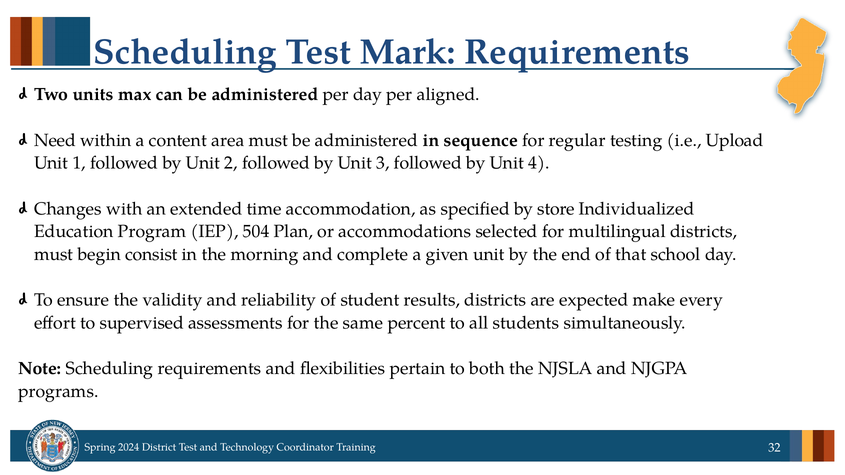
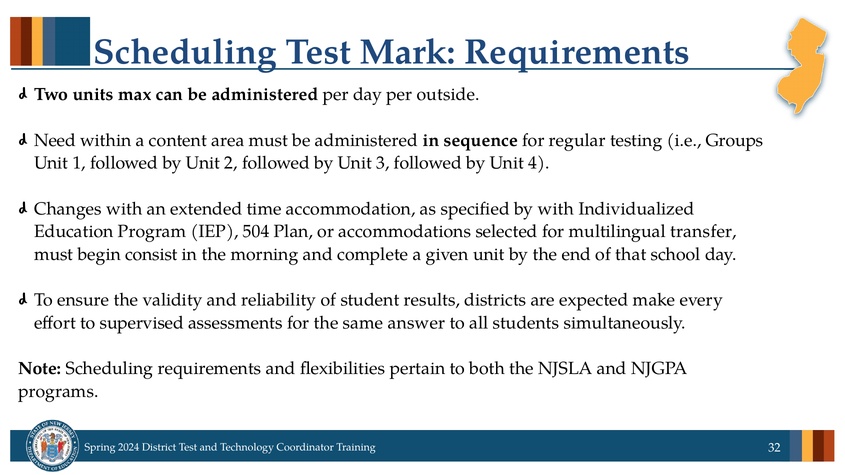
aligned: aligned -> outside (448, 95)
Upload: Upload -> Groups (734, 140)
by store: store -> with (556, 209)
multilingual districts: districts -> transfer (704, 232)
percent: percent -> answer (416, 323)
